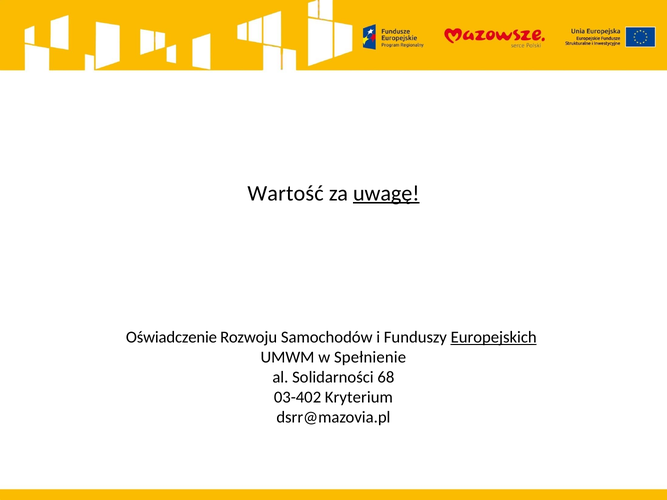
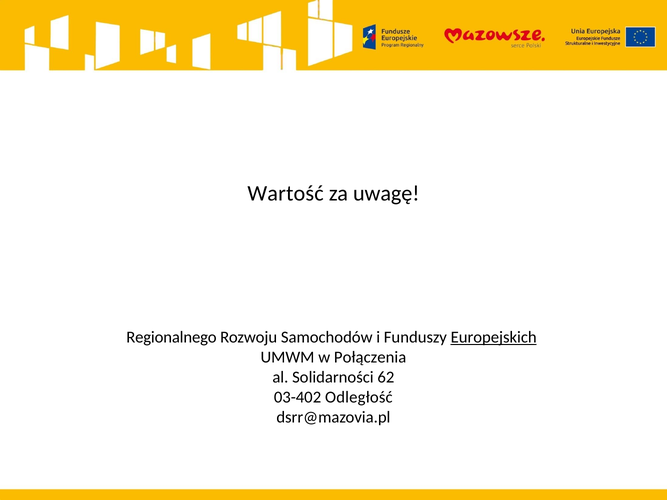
uwagę underline: present -> none (386, 193)
Oświadczenie: Oświadczenie -> Regionalnego (171, 337)
Spełnienie: Spełnienie -> Połączenia (370, 357)
68: 68 -> 62 (386, 377)
Kryterium: Kryterium -> Odległość (359, 397)
